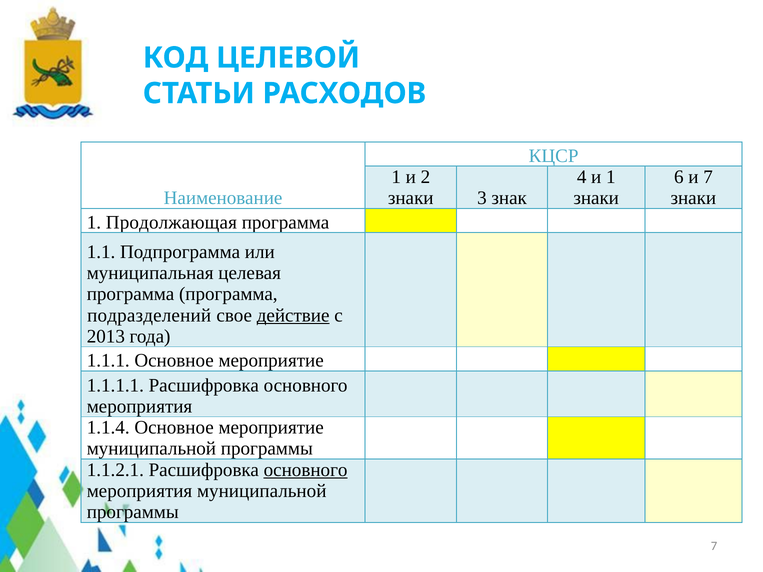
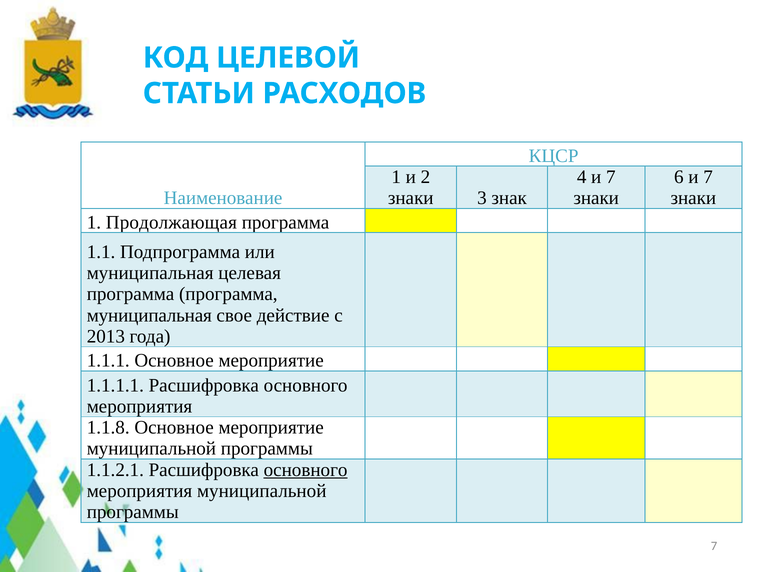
4 и 1: 1 -> 7 (611, 177)
подразделений: подразделений -> муниципальная (149, 315)
действие underline: present -> none (293, 315)
1.1.4: 1.1.4 -> 1.1.8 (108, 428)
